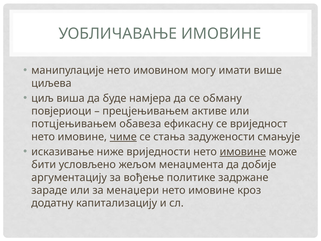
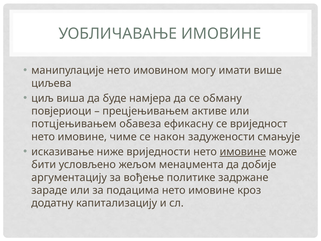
чиме underline: present -> none (123, 137)
стања: стања -> након (169, 137)
менаџери: менаџери -> подацима (133, 190)
